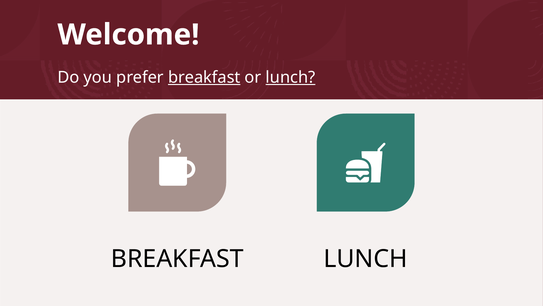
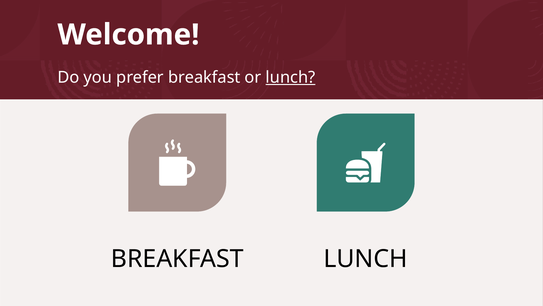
breakfast underline: present -> none (204, 77)
